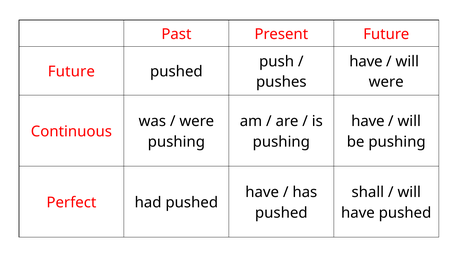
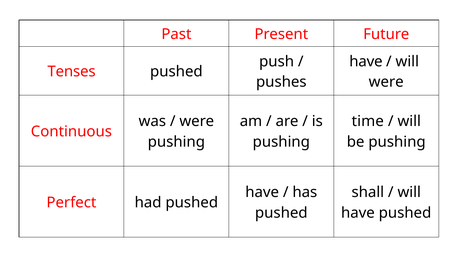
Future: Future -> Tenses (72, 72)
have: have -> time (368, 121)
